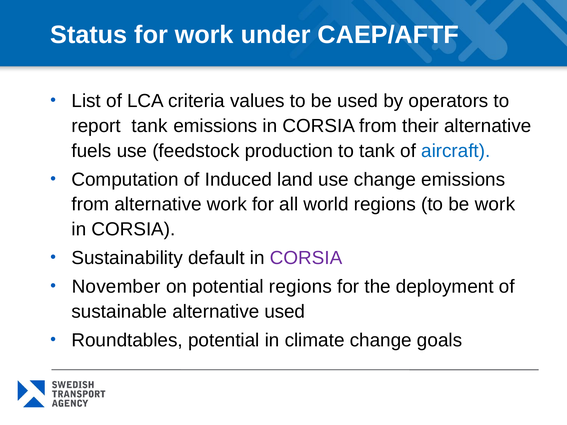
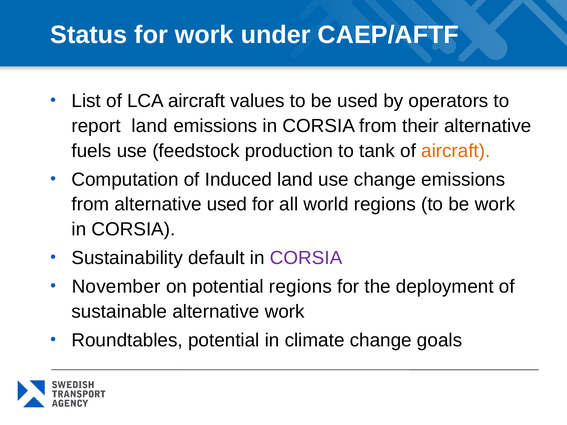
LCA criteria: criteria -> aircraft (196, 101)
report tank: tank -> land (150, 126)
aircraft colour: blue -> orange (456, 151)
alternative work: work -> used (227, 205)
alternative used: used -> work (285, 312)
